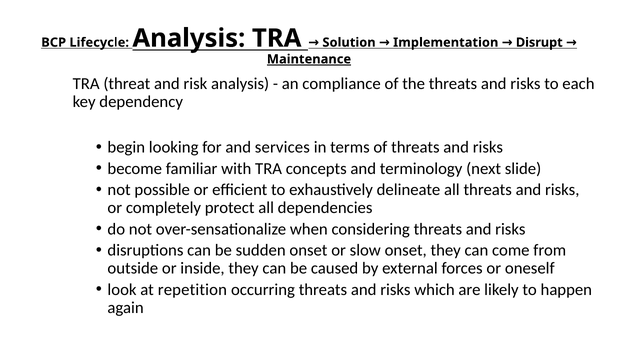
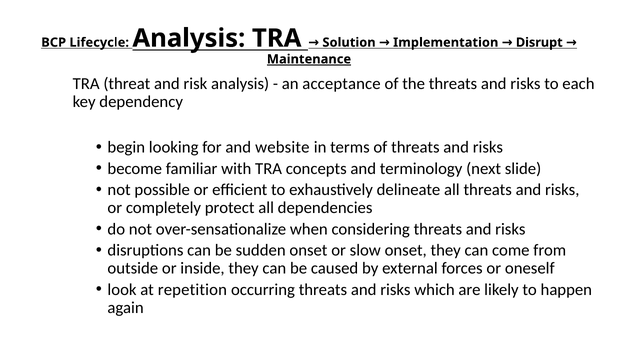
compliance: compliance -> acceptance (342, 84)
services: services -> website (282, 148)
